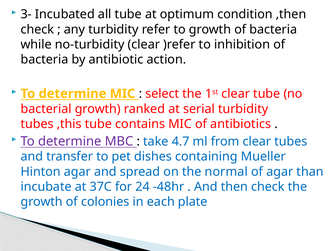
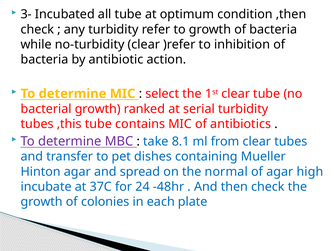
4.7: 4.7 -> 8.1 (181, 141)
than: than -> high (310, 171)
